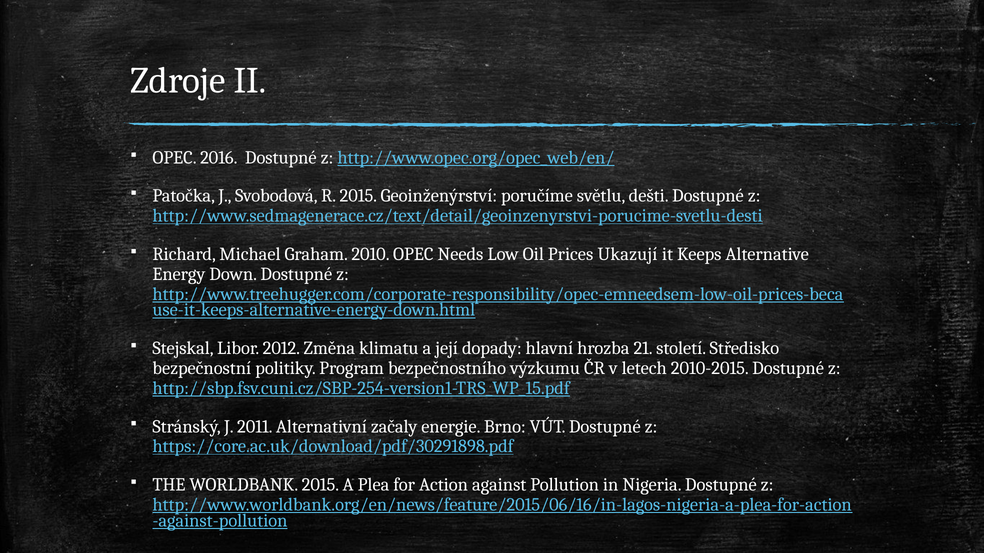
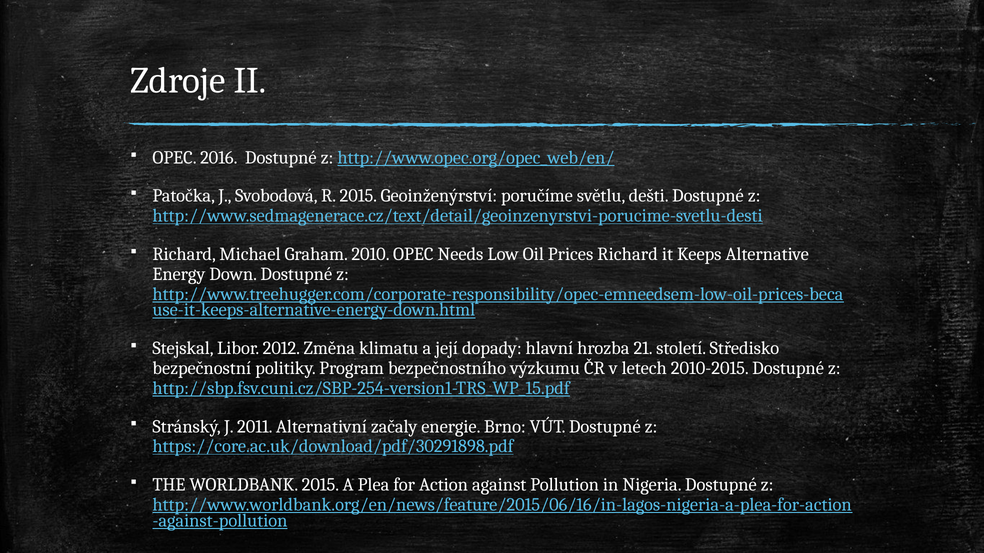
Prices Ukazují: Ukazují -> Richard (628, 254)
